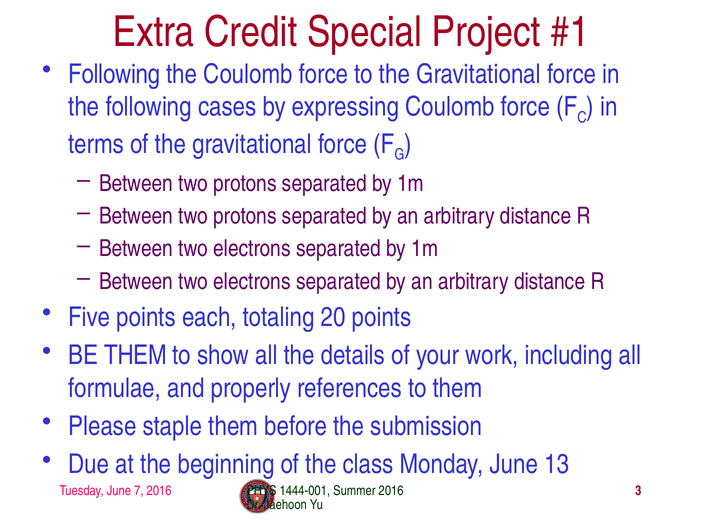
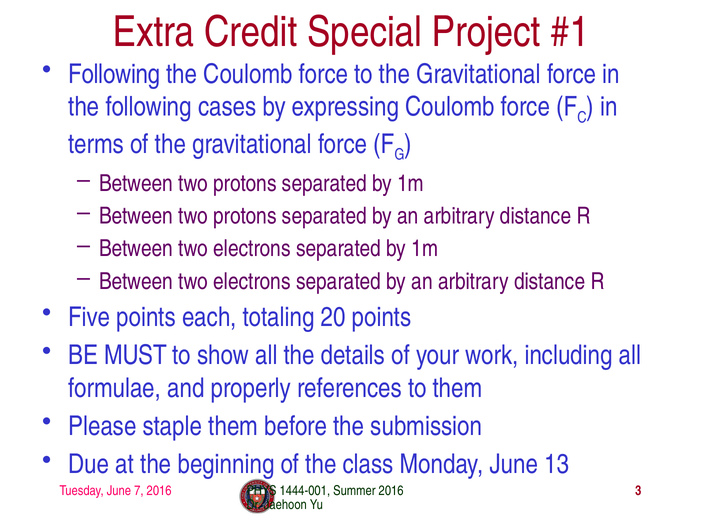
BE THEM: THEM -> MUST (135, 356)
